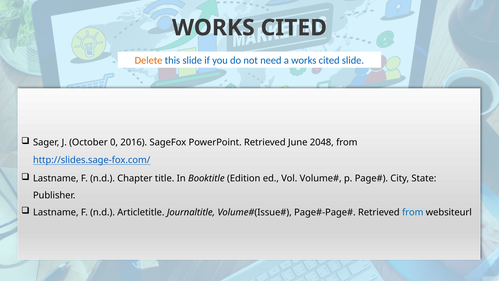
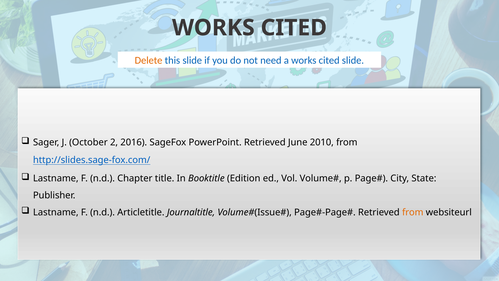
0: 0 -> 2 (114, 142)
2048: 2048 -> 2010 (322, 142)
from colour: blue -> orange (413, 212)
